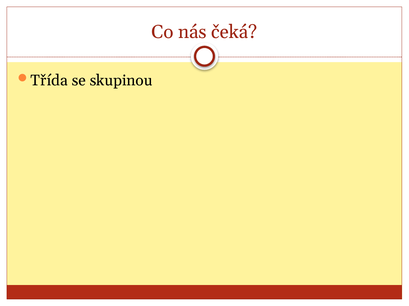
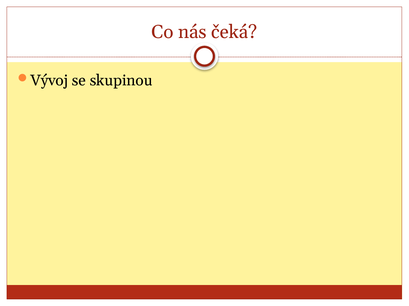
Třída: Třída -> Vývoj (49, 81)
